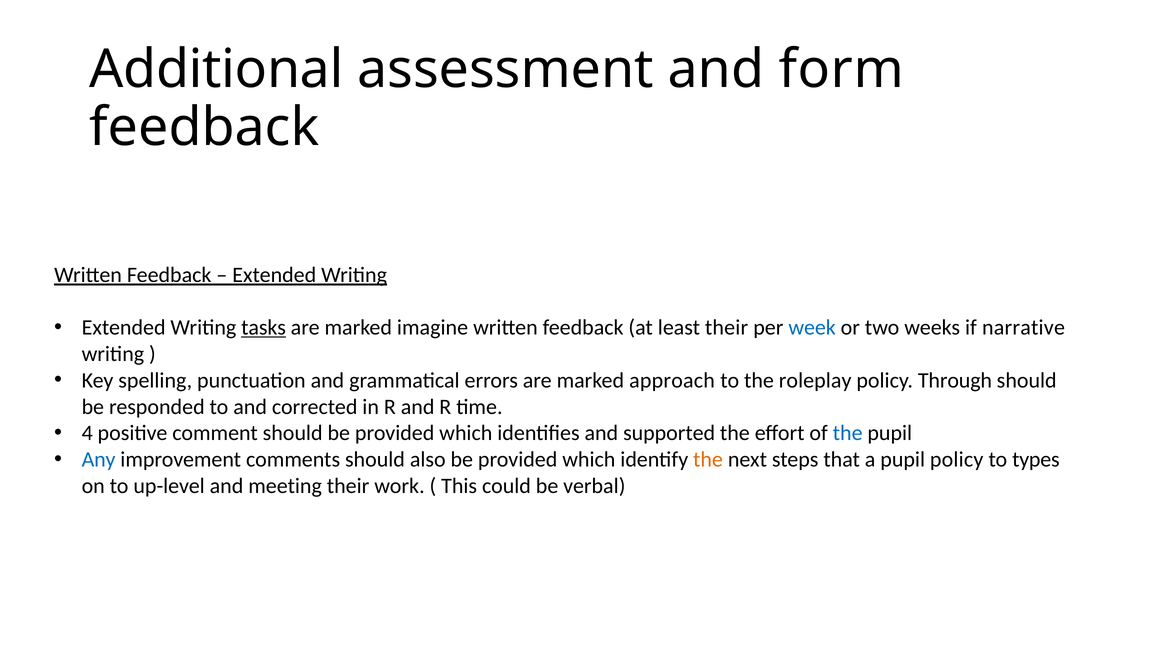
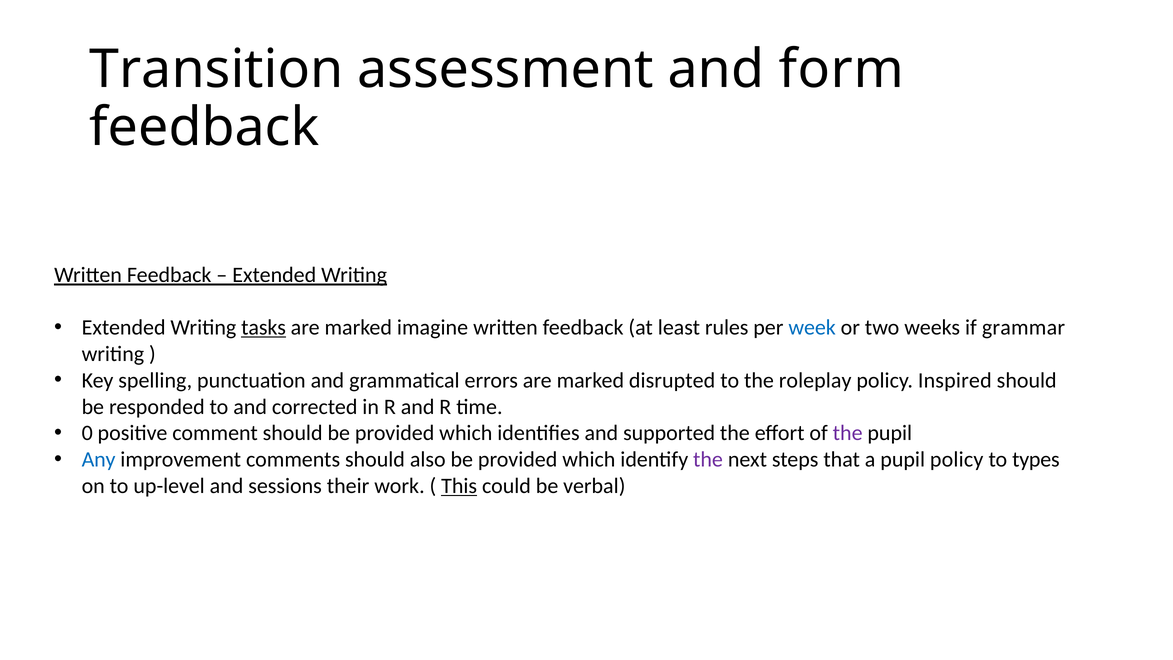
Additional: Additional -> Transition (216, 70)
least their: their -> rules (727, 327)
narrative: narrative -> grammar (1023, 327)
approach: approach -> disrupted (672, 380)
Through: Through -> Inspired (955, 380)
4: 4 -> 0 (87, 433)
the colour: blue -> purple (848, 433)
the colour: orange -> purple (708, 459)
meeting: meeting -> sessions (285, 486)
This underline: none -> present (459, 486)
